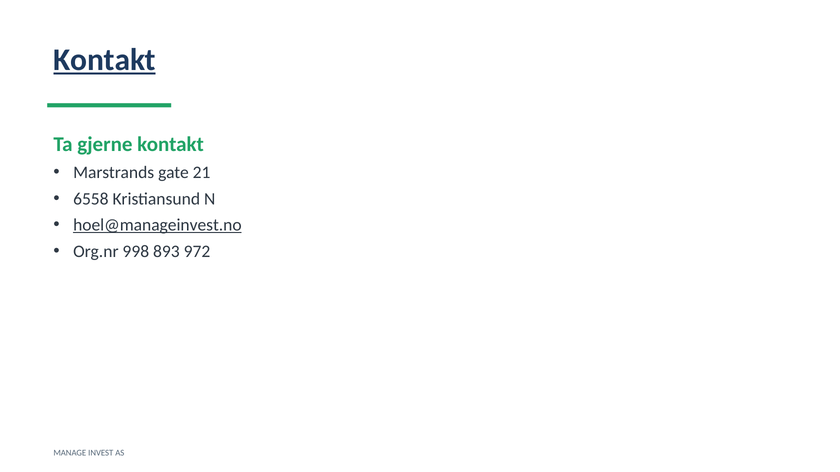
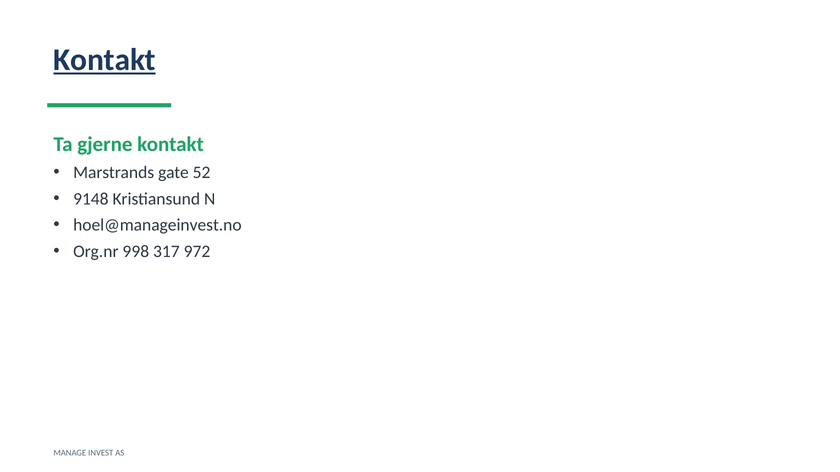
21: 21 -> 52 (202, 173)
6558: 6558 -> 9148 (91, 199)
hoel@manageinvest.no underline: present -> none (157, 225)
893: 893 -> 317 (166, 252)
